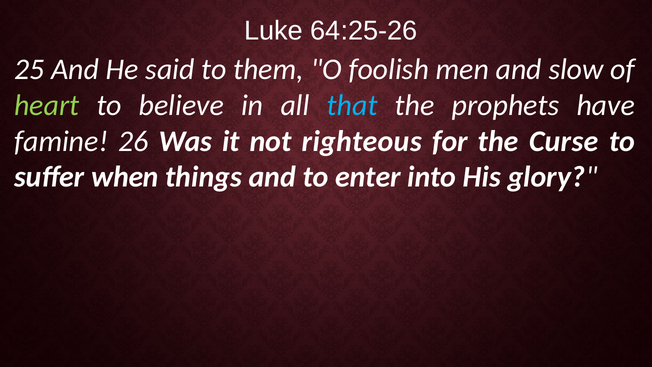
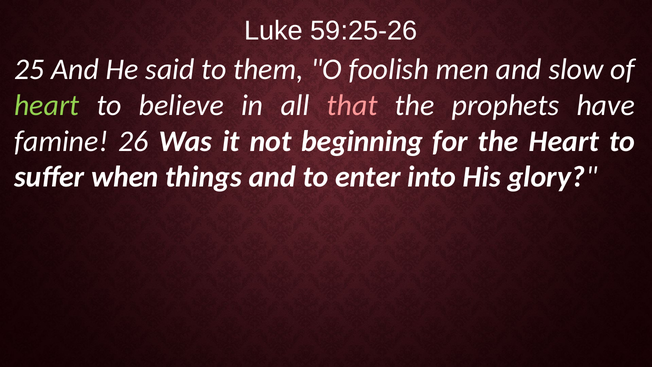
64:25-26: 64:25-26 -> 59:25-26 (364, 31)
that colour: light blue -> pink (352, 105)
righteous: righteous -> beginning (362, 141)
the Curse: Curse -> Heart (564, 141)
